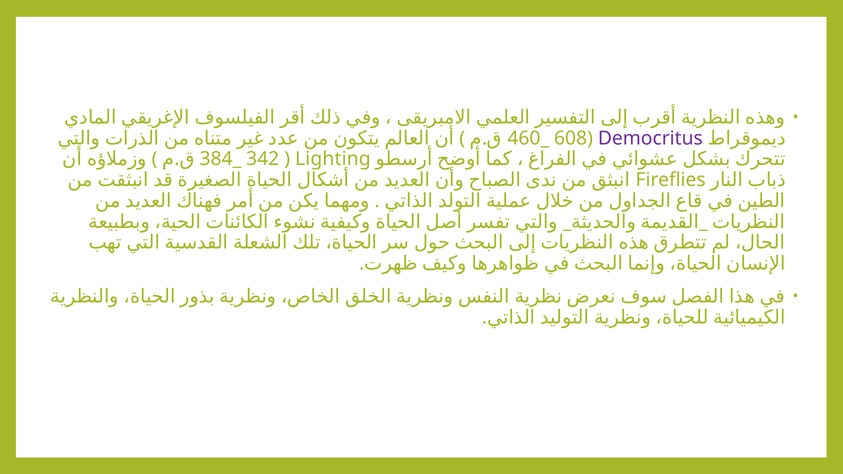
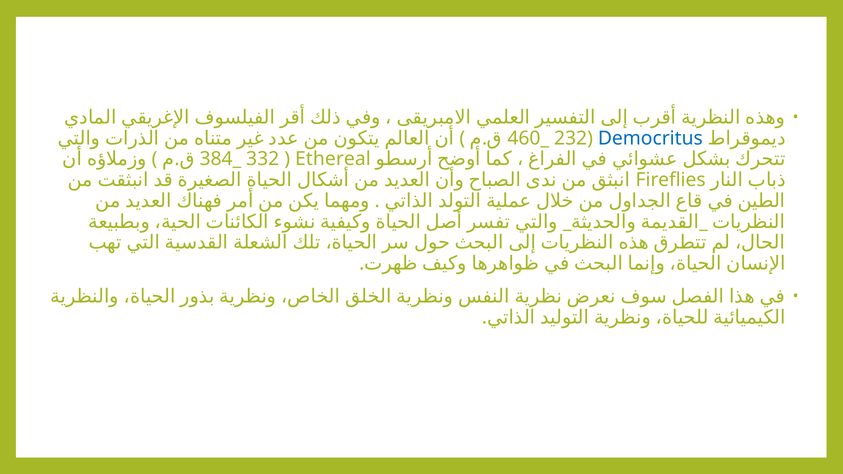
608: 608 -> 232 (571, 138)
Democritus colour: purple -> blue (650, 138)
342: 342 -> 332 (263, 159)
Lighting: Lighting -> Ethereal (333, 159)
